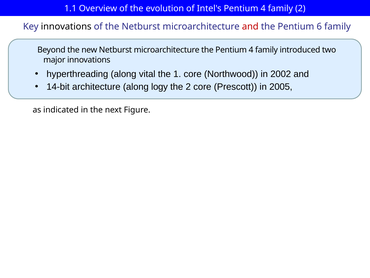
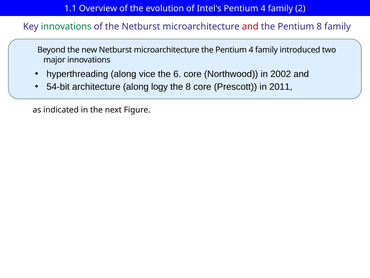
innovations colour: black -> green (66, 27)
Pentium 6: 6 -> 8 (319, 27)
vital: vital -> vice (147, 74)
1: 1 -> 6 (177, 74)
14-bit: 14-bit -> 54-bit (58, 87)
the 2: 2 -> 8 (188, 87)
2005: 2005 -> 2011 (281, 87)
